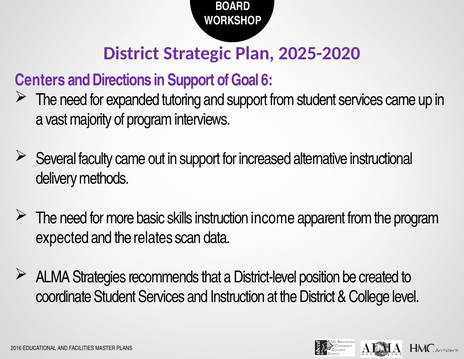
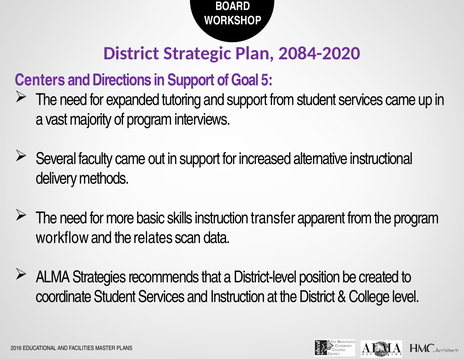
2025-2020: 2025-2020 -> 2084-2020 (319, 53)
6: 6 -> 5 (267, 80)
income: income -> transfer (273, 218)
expected: expected -> workflow (62, 237)
